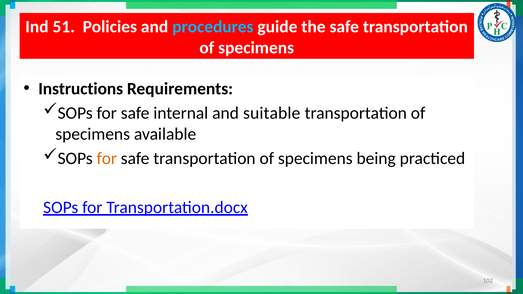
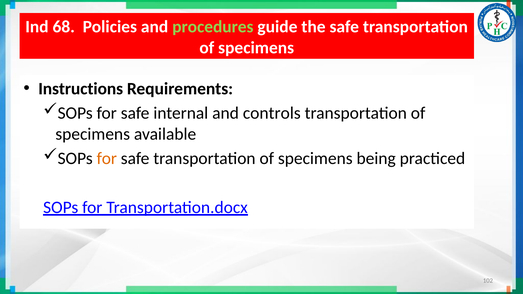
51: 51 -> 68 (64, 27)
procedures colour: light blue -> light green (213, 27)
suitable: suitable -> controls (272, 113)
